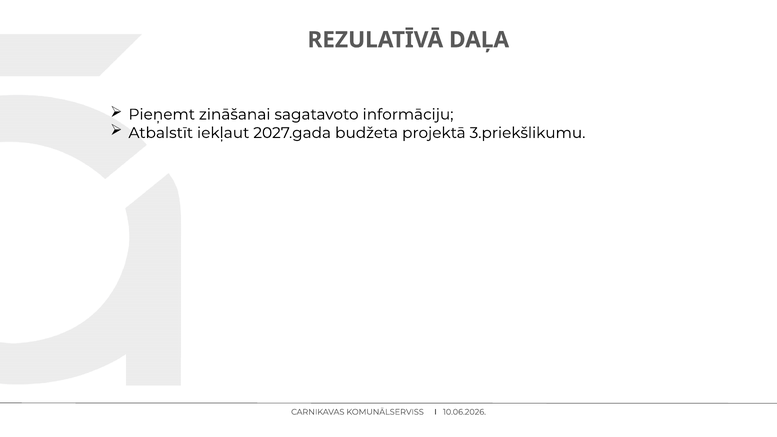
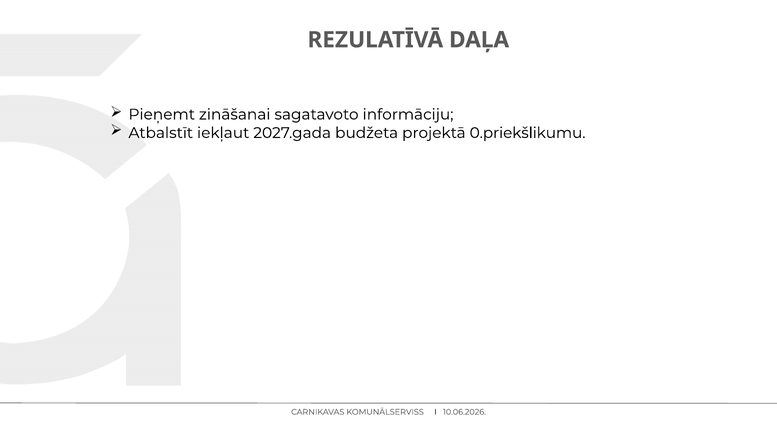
3.priekšlikumu: 3.priekšlikumu -> 0.priekšlikumu (528, 133)
